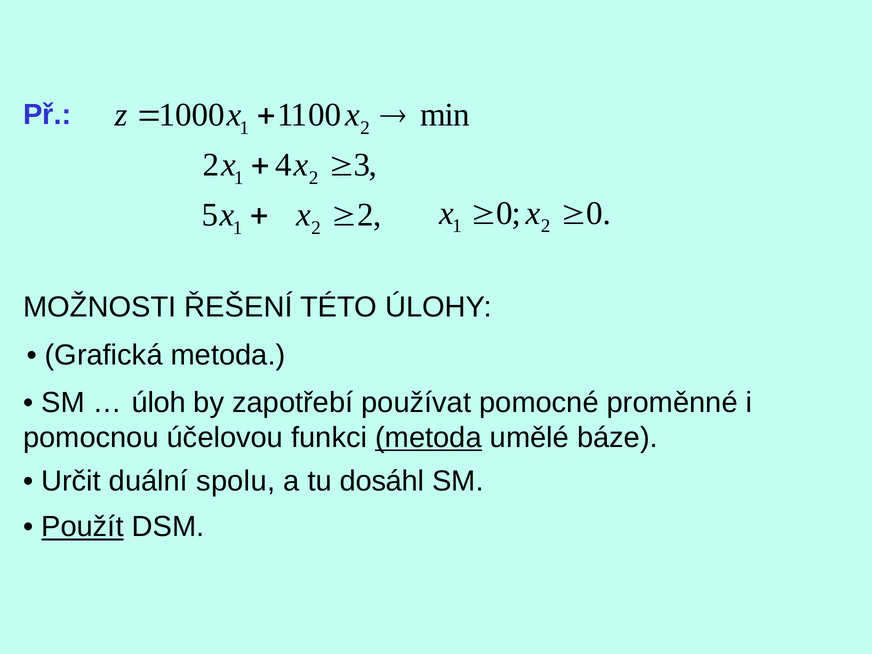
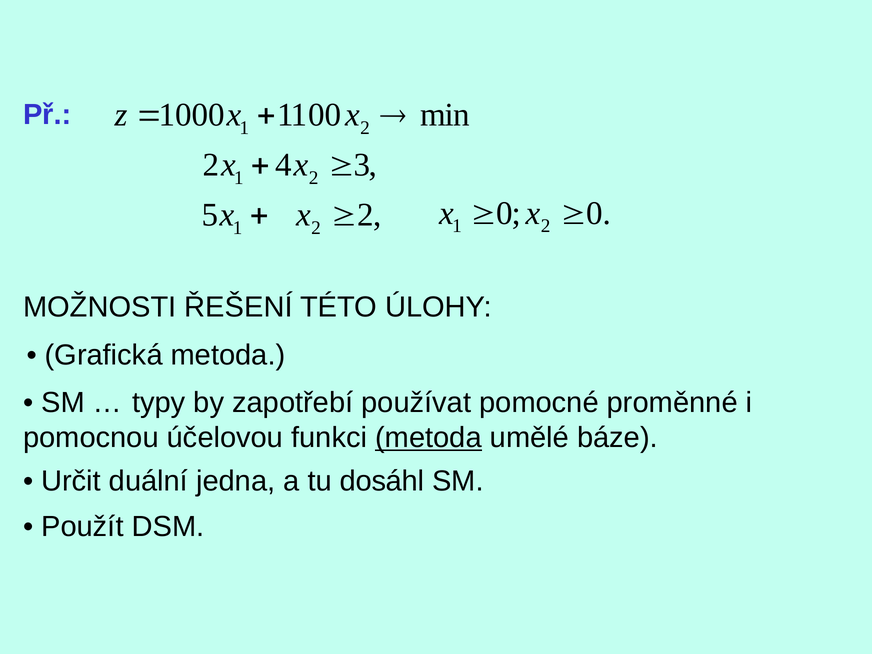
úloh: úloh -> typy (159, 403)
spolu: spolu -> jedna (236, 481)
Použít underline: present -> none (82, 527)
